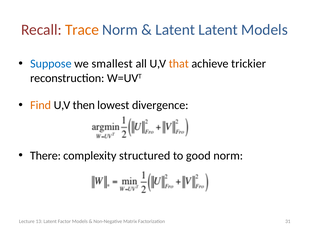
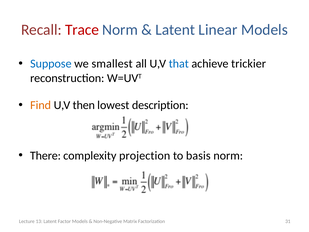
Trace colour: orange -> red (82, 30)
Latent Latent: Latent -> Linear (218, 30)
that colour: orange -> blue (179, 64)
divergence: divergence -> description (160, 105)
structured: structured -> projection (145, 155)
good: good -> basis (198, 155)
